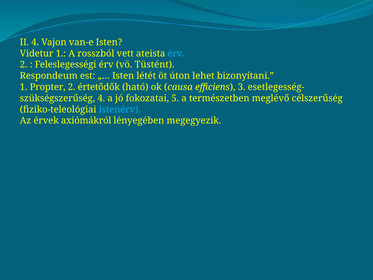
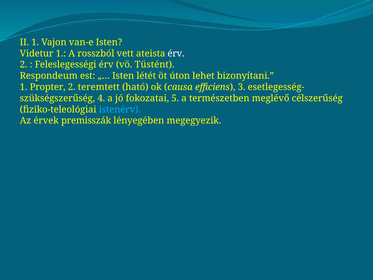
II 4: 4 -> 1 (35, 42)
érv colour: light blue -> white (176, 53)
értetődők: értetődők -> teremtett (99, 87)
axiómákról: axiómákról -> premisszák (86, 121)
